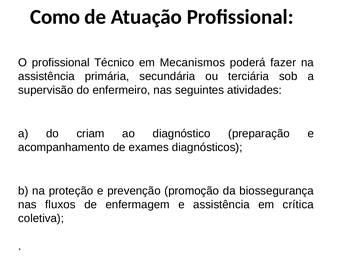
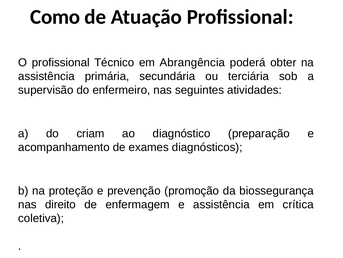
Mecanismos: Mecanismos -> Abrangência (192, 62)
fazer: fazer -> obter (283, 62)
fluxos: fluxos -> direito (60, 204)
